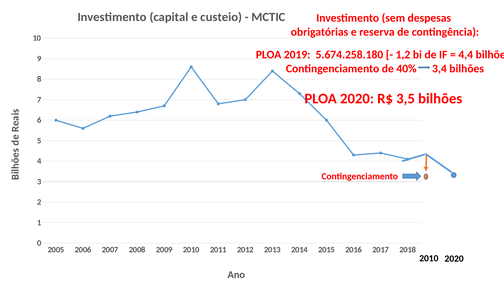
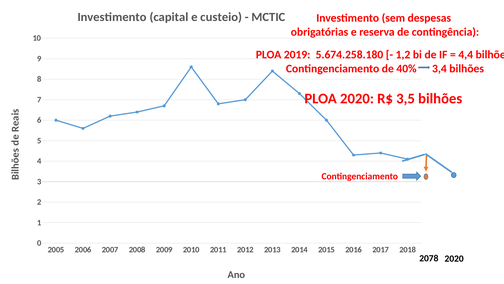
2010: 2010 -> 2078 (429, 258)
